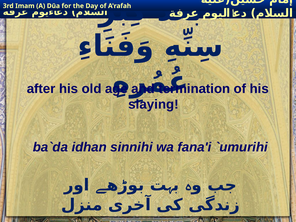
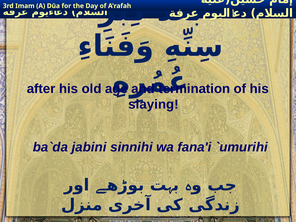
idhan: idhan -> jabini (89, 147)
